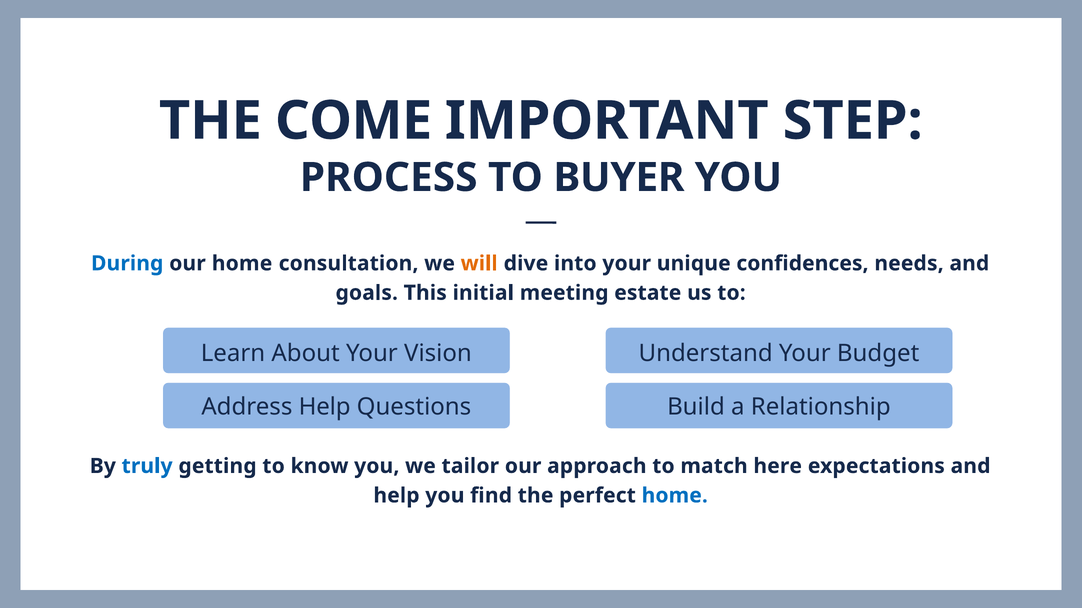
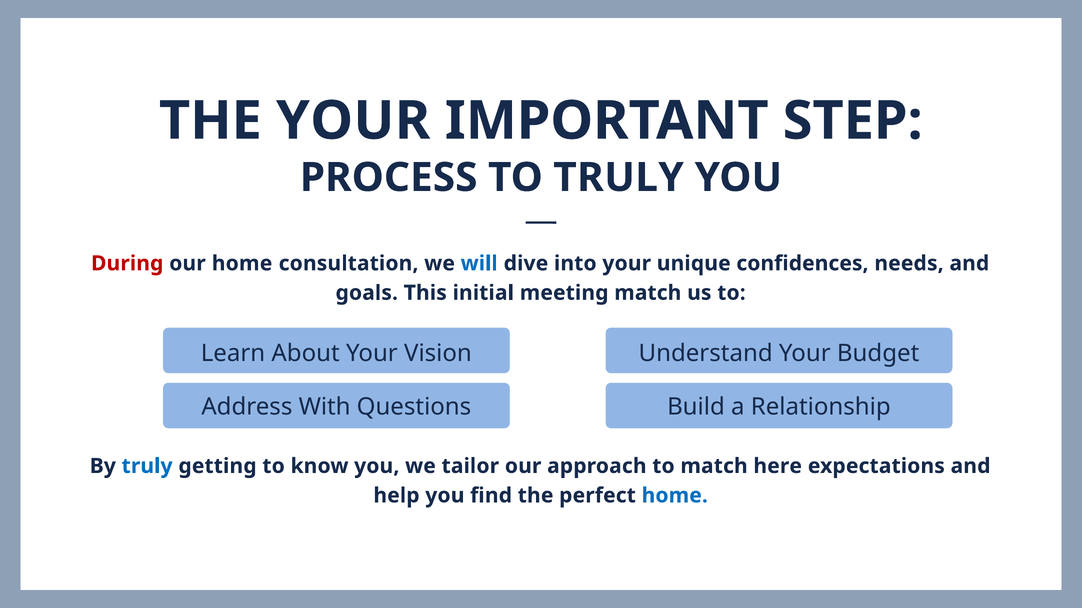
THE COME: COME -> YOUR (353, 121)
TO BUYER: BUYER -> TRULY (619, 178)
During colour: blue -> red (127, 264)
will colour: orange -> blue (479, 264)
meeting estate: estate -> match (648, 293)
Address Help: Help -> With (325, 407)
